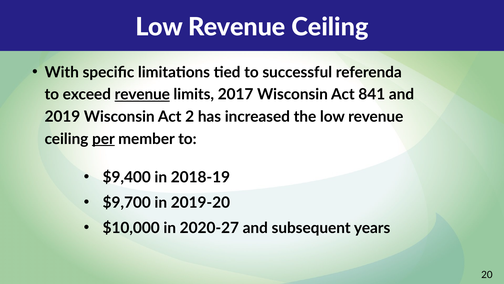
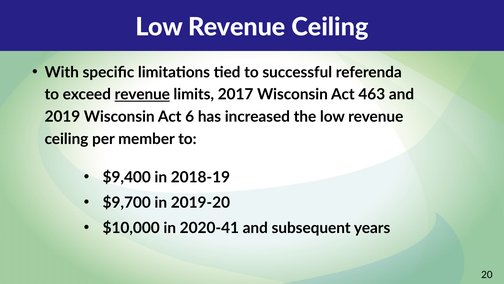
841: 841 -> 463 (372, 94)
2: 2 -> 6 (190, 117)
per underline: present -> none (103, 139)
2020-27: 2020-27 -> 2020-41 (209, 228)
